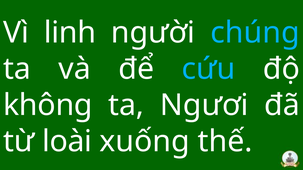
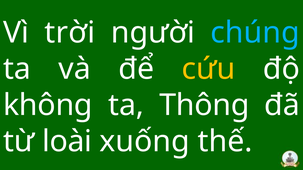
linh: linh -> trời (70, 33)
cứu colour: light blue -> yellow (208, 69)
Ngươi: Ngươi -> Thông (204, 106)
